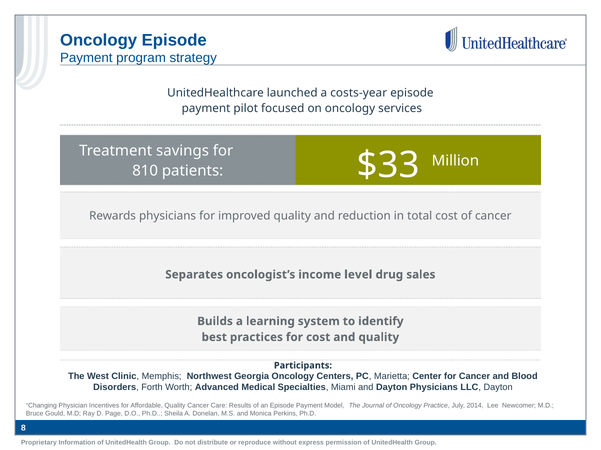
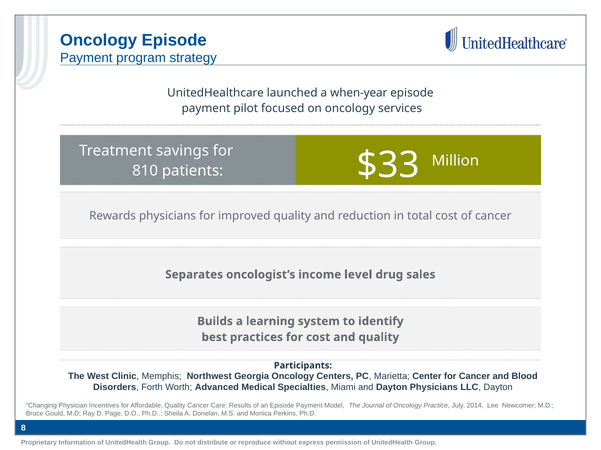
costs-year: costs-year -> when-year (359, 93)
